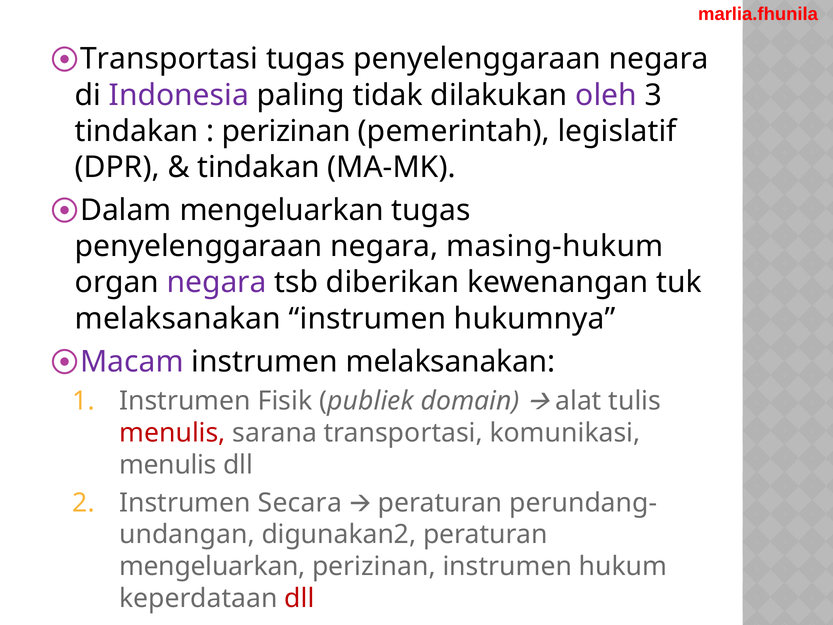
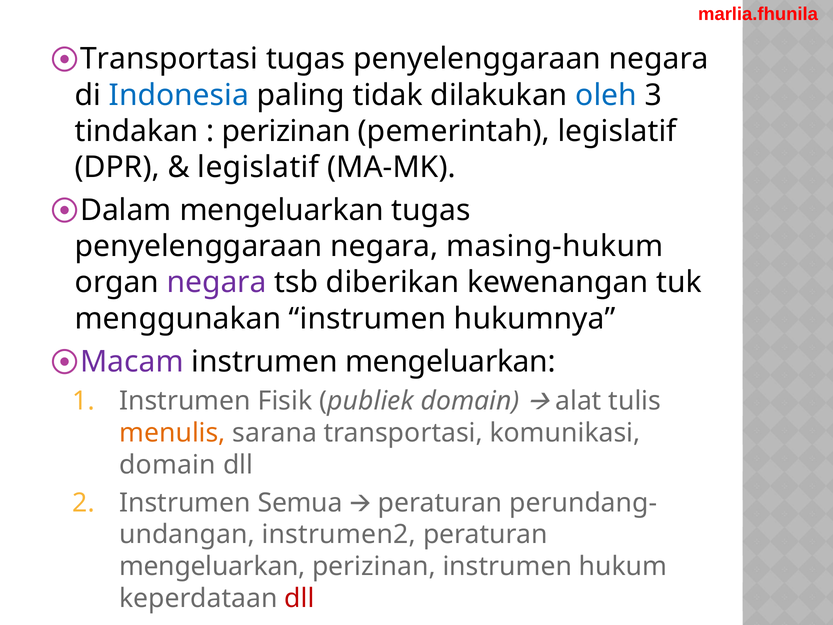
Indonesia colour: purple -> blue (179, 95)
oleh colour: purple -> blue (606, 95)
tindakan: tindakan -> legislatif (258, 167)
melaksanakan: melaksanakan -> menggunakan (178, 318)
instrumen melaksanakan: melaksanakan -> mengeluarkan (450, 362)
menulis colour: red -> orange (172, 433)
menulis: menulis -> domain (168, 465)
Secara: Secara -> Semua (300, 503)
digunakan2: digunakan2 -> instrumen2 (339, 534)
